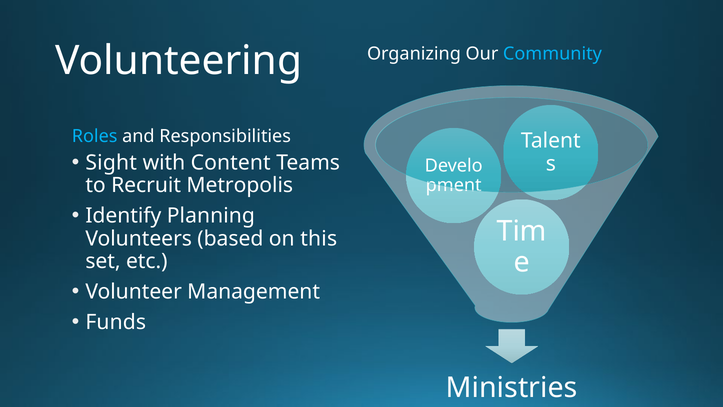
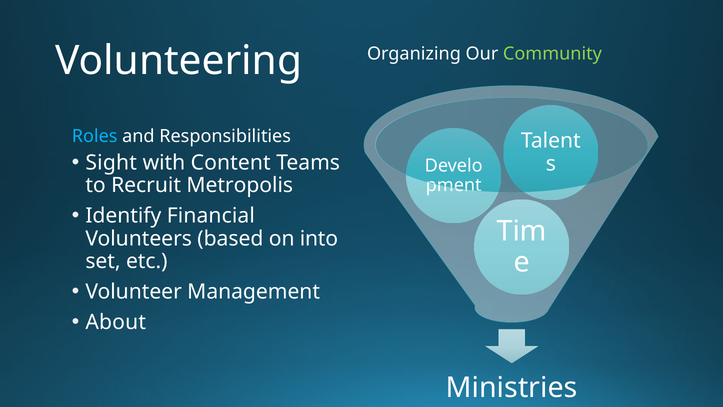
Community colour: light blue -> light green (552, 54)
Planning: Planning -> Financial (211, 216)
this: this -> into (319, 238)
Funds: Funds -> About (116, 322)
